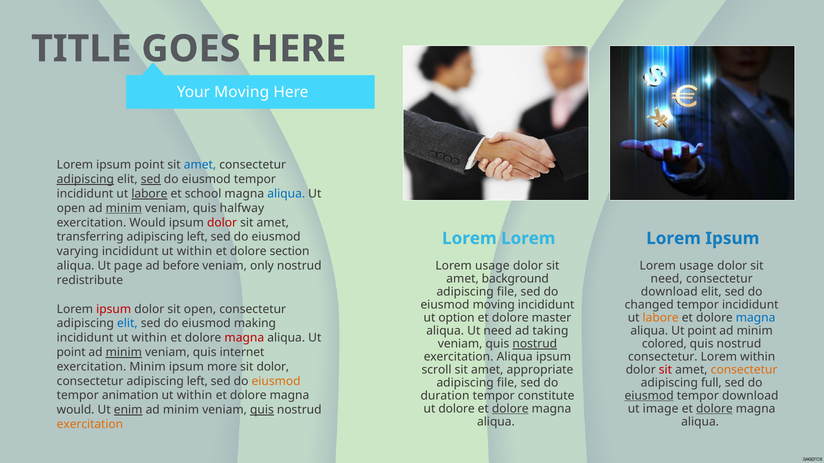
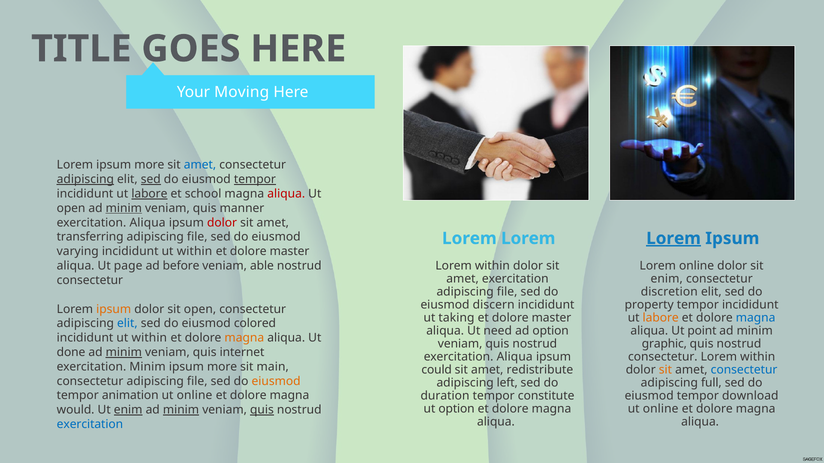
Lorem ipsum point: point -> more (149, 165)
tempor underline: none -> present (255, 180)
aliqua colour: blue -> red (286, 194)
halfway: halfway -> manner (242, 208)
Would: Would -> Aliqua (148, 223)
left: left -> file (197, 237)
Lorem underline: none -> present (674, 239)
section: section -> master (290, 252)
only: only -> able (262, 266)
usage: usage -> within (492, 266)
usage: usage -> online (697, 266)
amet background: background -> exercitation (515, 279)
need: need -> enim (667, 279)
redistribute: redistribute -> consectetur (90, 281)
download: download -> discretion (669, 292)
eiusmod moving: moving -> discern (494, 305)
changed: changed -> property (649, 305)
ipsum colour: red -> orange (114, 309)
option: option -> taking (456, 318)
making: making -> colored (255, 324)
ad taking: taking -> option (551, 331)
magna colour: red -> orange (244, 338)
nostrud underline: present -> none (535, 344)
colored: colored -> graphic (664, 344)
point: point -> done (71, 353)
sit dolor: dolor -> main (273, 367)
scroll: scroll -> could (437, 370)
appropriate: appropriate -> redistribute (540, 370)
sit colour: red -> orange (665, 370)
consectetur colour: orange -> blue (744, 370)
consectetur adipiscing left: left -> file (197, 382)
file: file -> left (507, 383)
within: within -> online (195, 396)
eiusmod underline: present -> none (649, 396)
ut dolore: dolore -> option (457, 409)
dolore underline: present -> none (510, 409)
image: image -> online (661, 409)
dolore underline: present -> none (714, 409)
minim underline: none -> present (181, 410)
exercitation colour: orange -> blue (90, 425)
